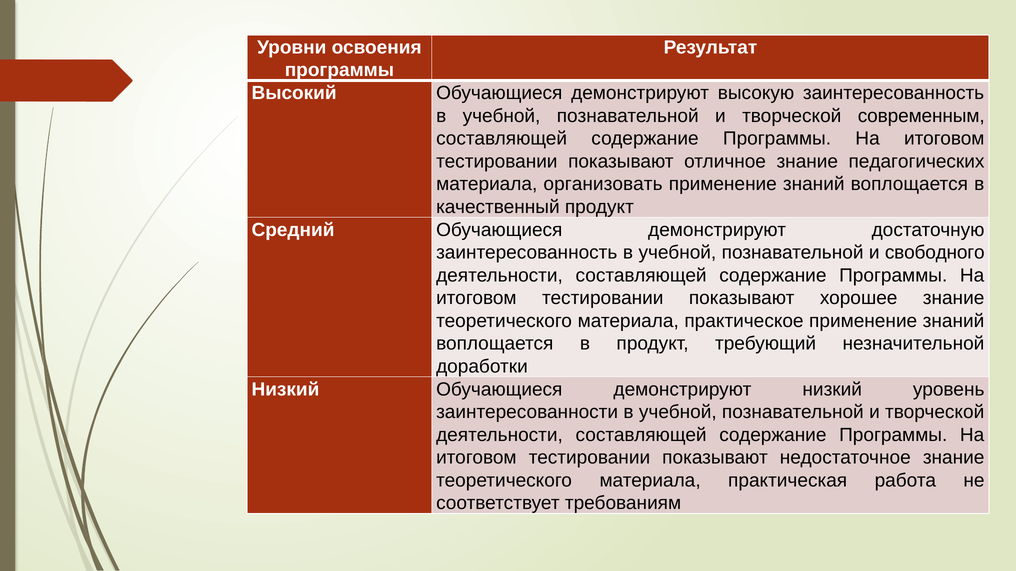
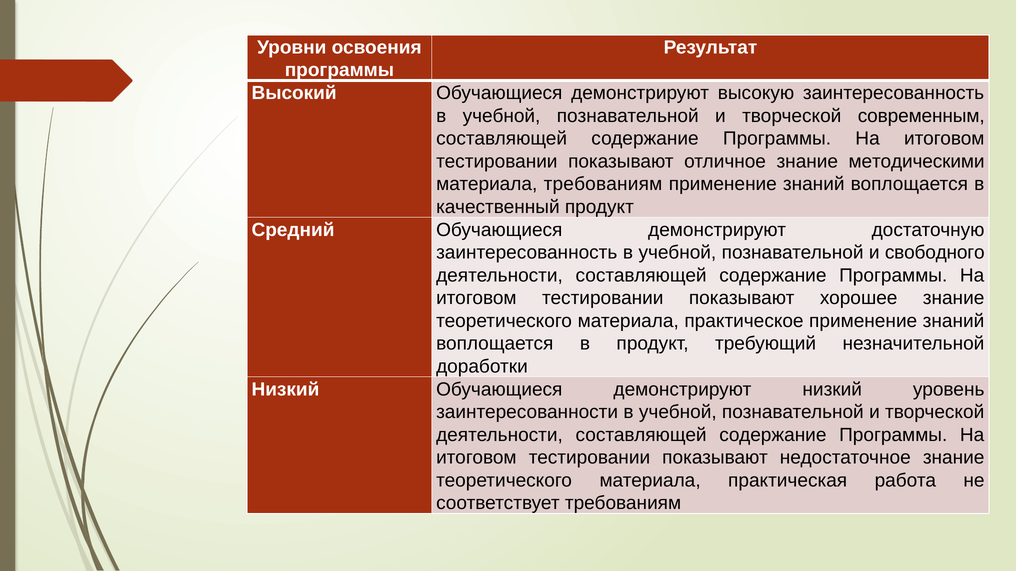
педагогических: педагогических -> методическими (917, 162)
материала организовать: организовать -> требованиям (603, 184)
